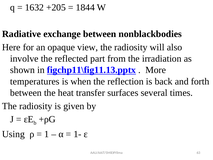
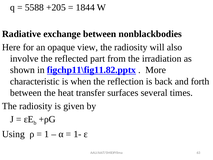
1632: 1632 -> 5588 (34, 7)
figchp11\fig11.13.pptx: figchp11\fig11.13.pptx -> figchp11\fig11.82.pptx (91, 70)
temperatures: temperatures -> characteristic (35, 81)
